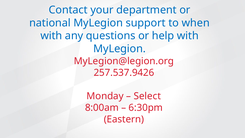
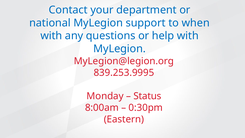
257.537.9426: 257.537.9426 -> 839.253.9995 (124, 73)
Select: Select -> Status (147, 96)
6:30pm: 6:30pm -> 0:30pm (146, 108)
